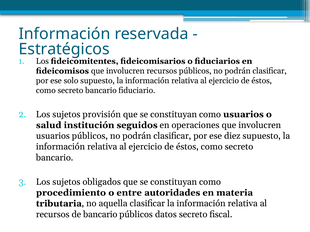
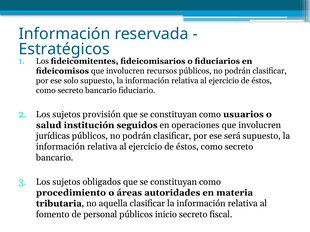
usuarios: usuarios -> jurídicas (53, 136)
diez: diez -> será (232, 136)
entre: entre -> áreas (129, 193)
recursos: recursos -> fomento (53, 215)
de bancario: bancario -> personal (100, 215)
datos: datos -> inicio (166, 215)
